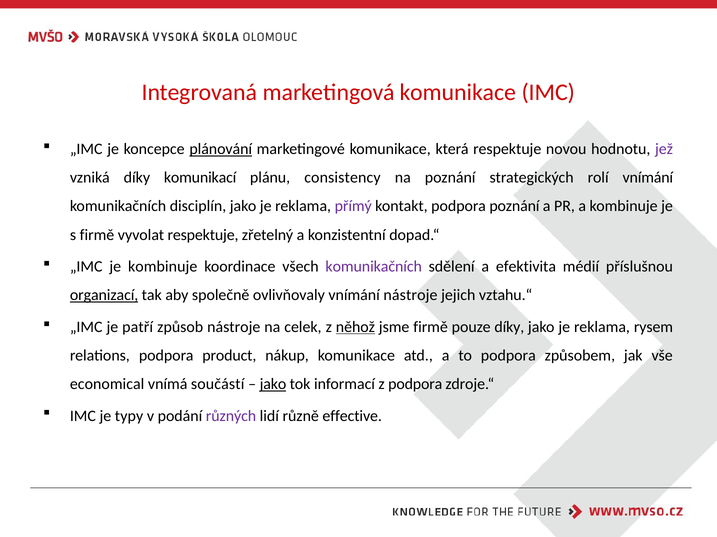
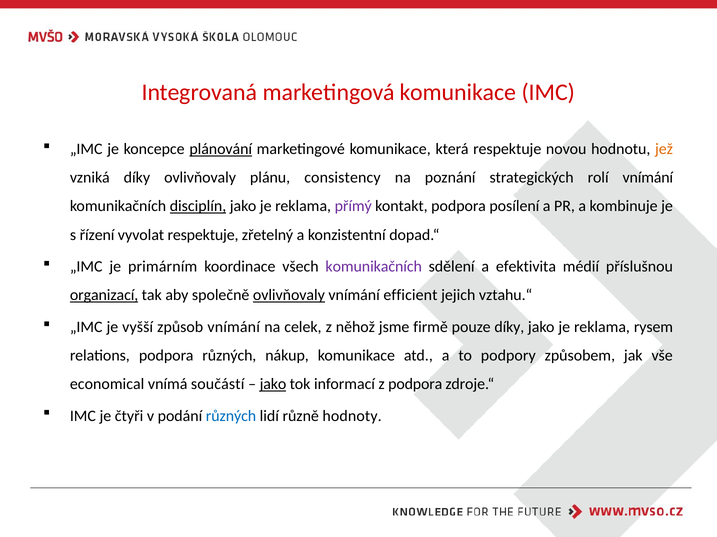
jež colour: purple -> orange (664, 149)
díky komunikací: komunikací -> ovlivňovaly (200, 178)
disciplín underline: none -> present (198, 206)
podpora poznání: poznání -> posílení (514, 206)
s firmě: firmě -> řízení (97, 235)
je kombinuje: kombinuje -> primárním (163, 267)
ovlivňovaly underline: none -> present (289, 296)
vnímání nástroje: nástroje -> efficient (410, 296)
patří: patří -> vyšší (138, 327)
způsob nástroje: nástroje -> vnímání (234, 327)
něhož underline: present -> none (355, 327)
podpora product: product -> různých (229, 356)
to podpora: podpora -> podpory (508, 356)
typy: typy -> čtyři (129, 416)
různých colour: purple -> blue (231, 416)
effective: effective -> hodnoty (352, 416)
